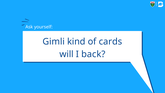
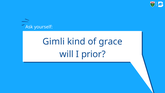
cards: cards -> grace (111, 41)
back: back -> prior (93, 54)
